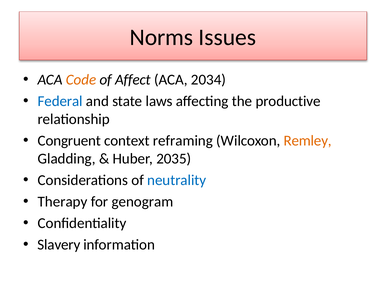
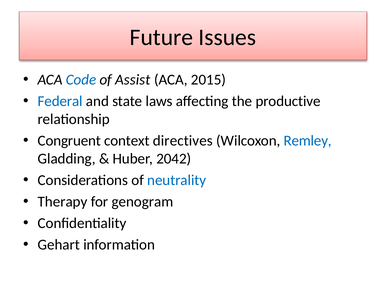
Norms: Norms -> Future (161, 37)
Code colour: orange -> blue (81, 80)
Affect: Affect -> Assist (133, 80)
2034: 2034 -> 2015 (208, 80)
reframing: reframing -> directives (183, 140)
Remley colour: orange -> blue (308, 140)
2035: 2035 -> 2042 (174, 159)
Slavery: Slavery -> Gehart (59, 244)
